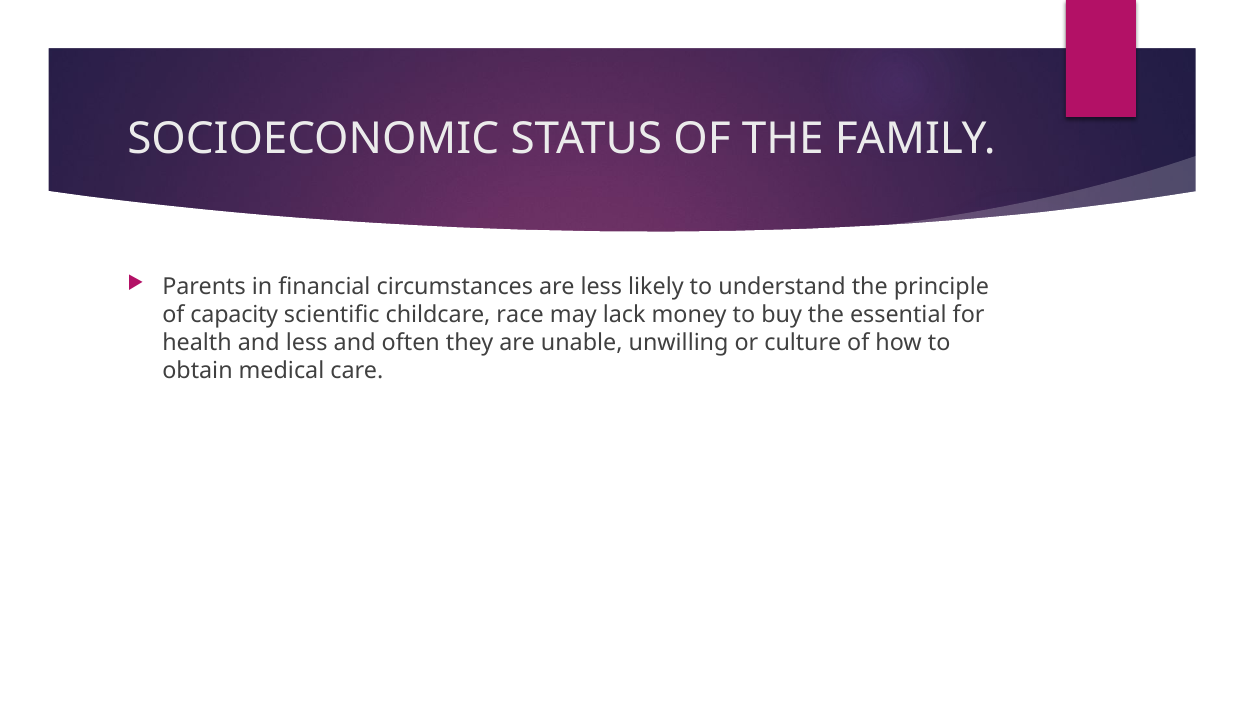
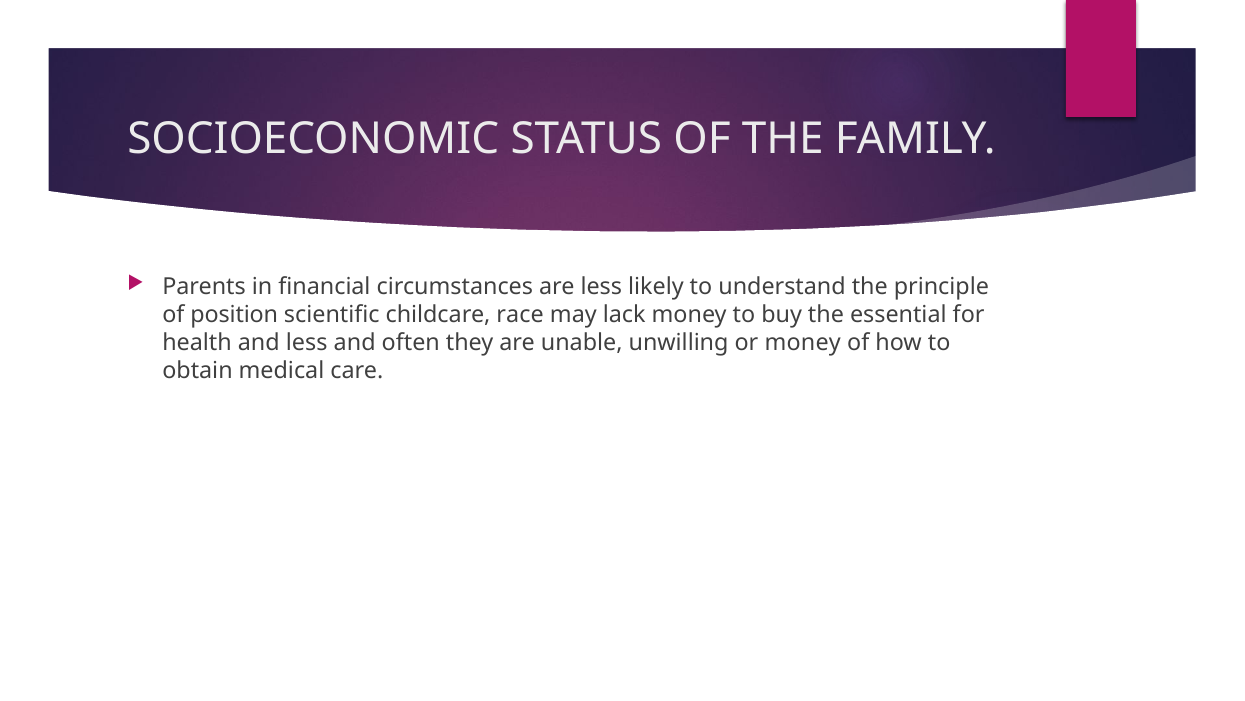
capacity: capacity -> position (234, 314)
or culture: culture -> money (803, 342)
